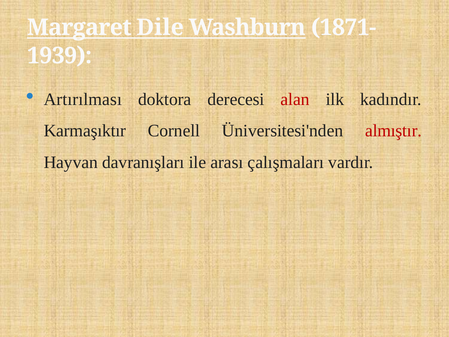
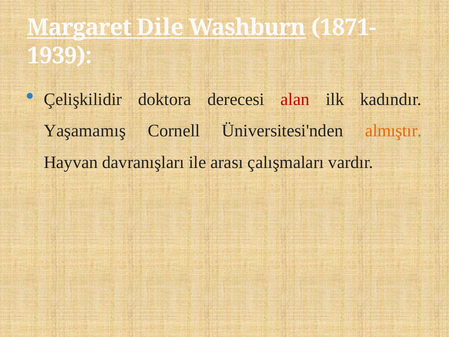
Artırılması: Artırılması -> Çelişkilidir (83, 99)
Karmaşıktır: Karmaşıktır -> Yaşamamış (85, 131)
almıştır colour: red -> orange (393, 131)
